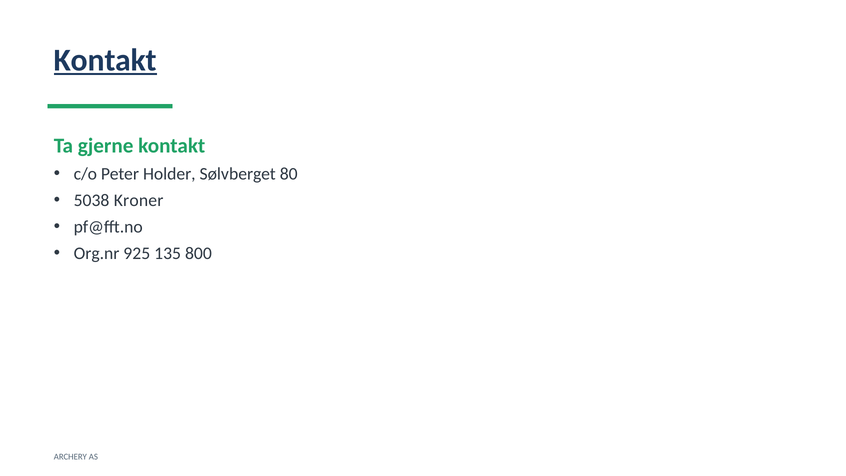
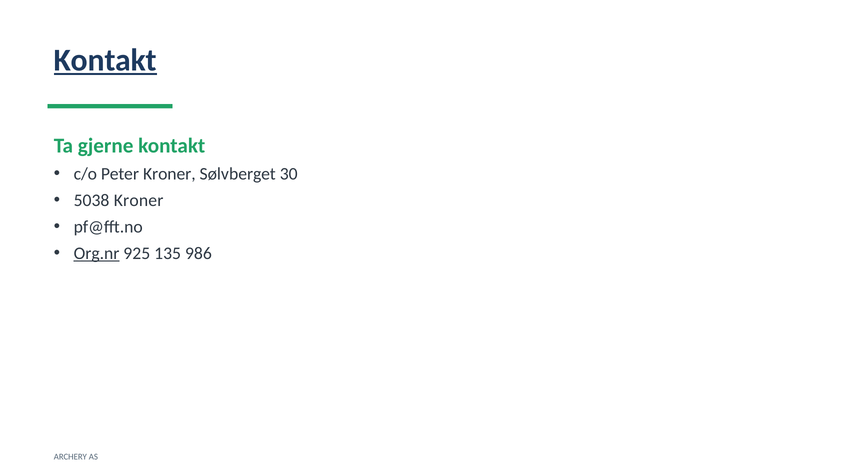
Peter Holder: Holder -> Kroner (169, 174)
80: 80 -> 30 (289, 174)
Org.nr underline: none -> present (97, 253)
800: 800 -> 986 (198, 253)
